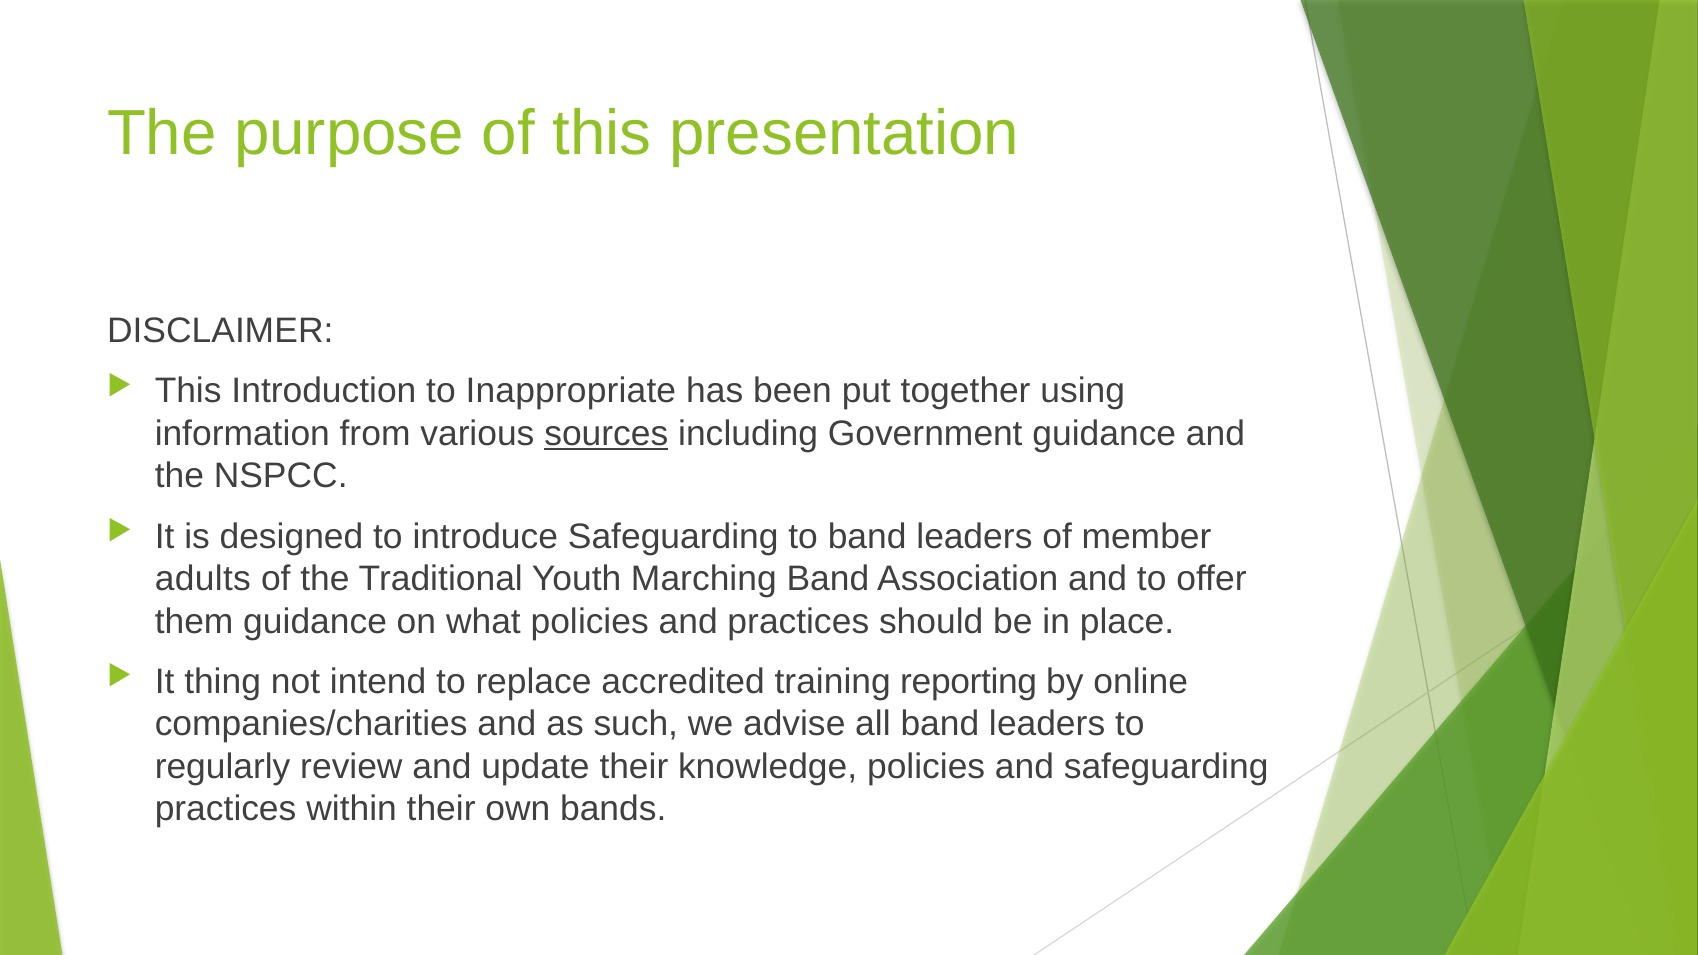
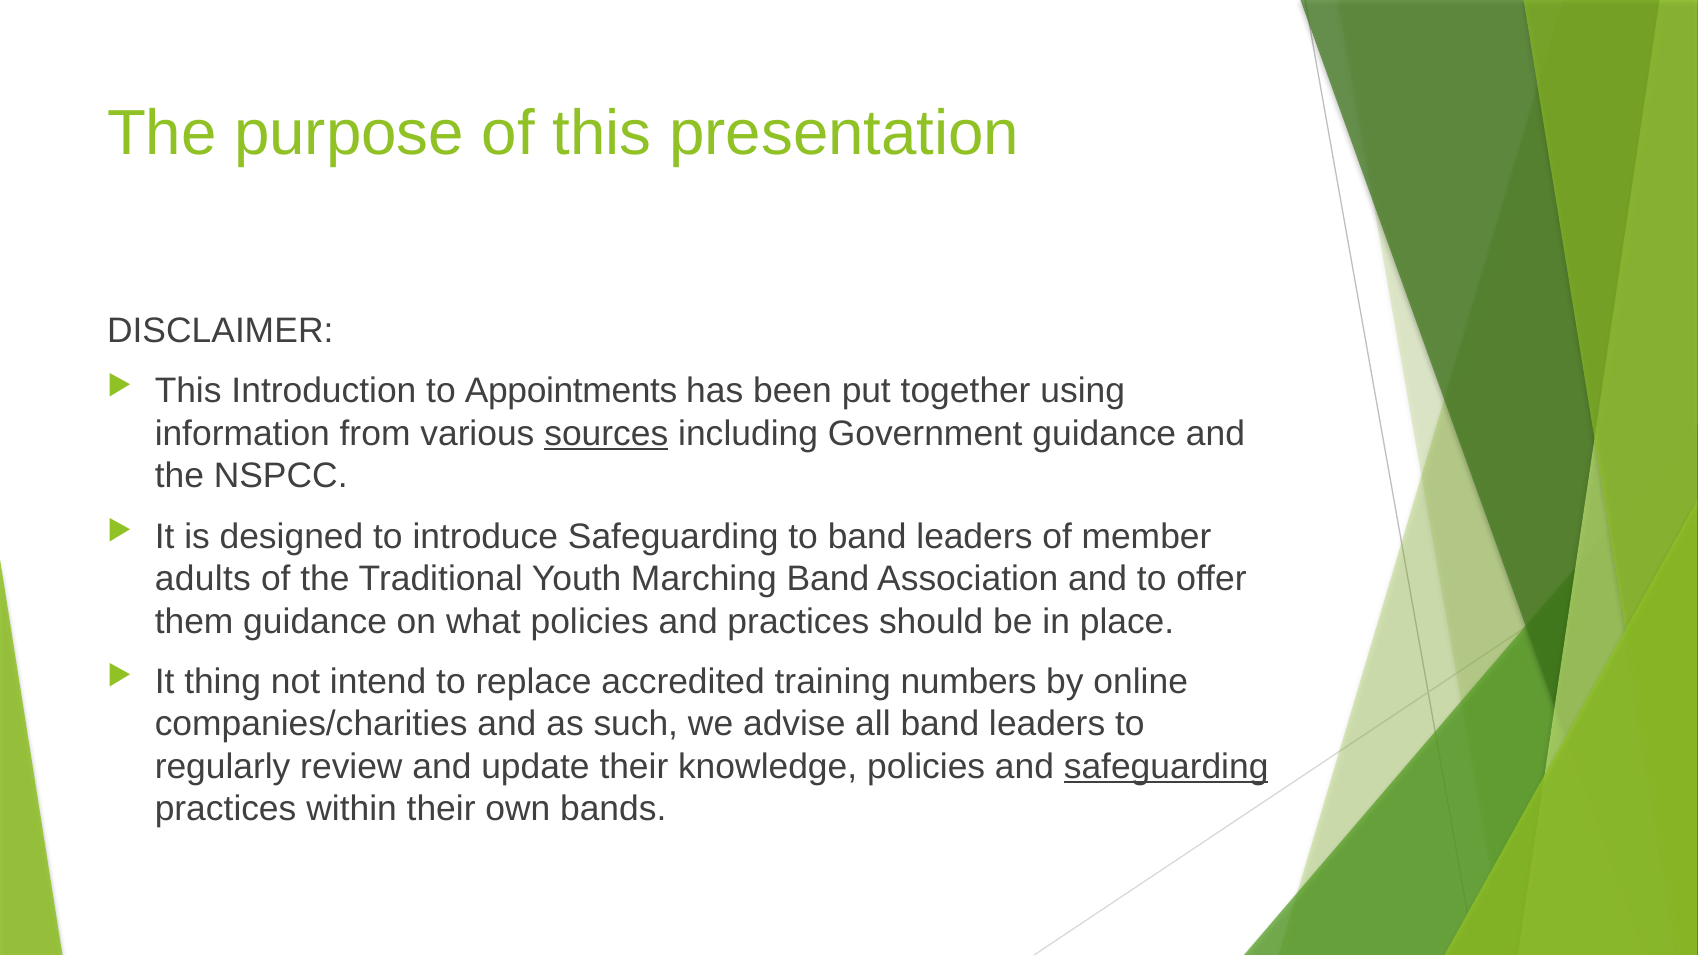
Inappropriate: Inappropriate -> Appointments (571, 391)
reporting: reporting -> numbers (969, 682)
safeguarding underline: none -> present (1166, 767)
